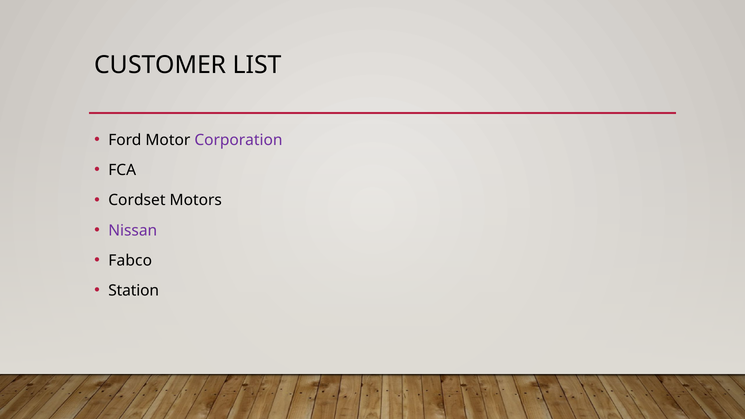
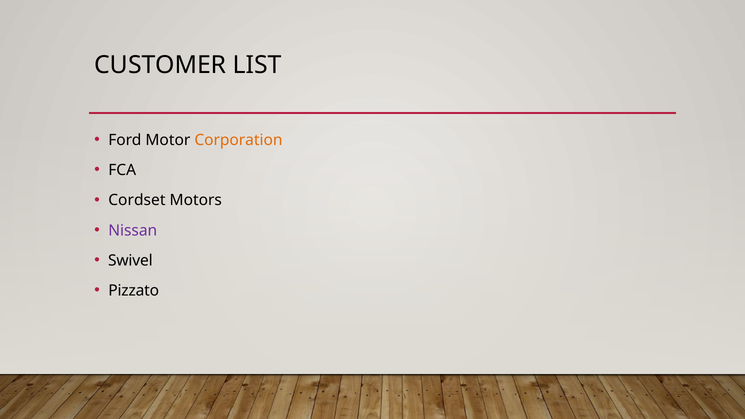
Corporation colour: purple -> orange (238, 140)
Fabco: Fabco -> Swivel (130, 261)
Station: Station -> Pizzato (134, 291)
